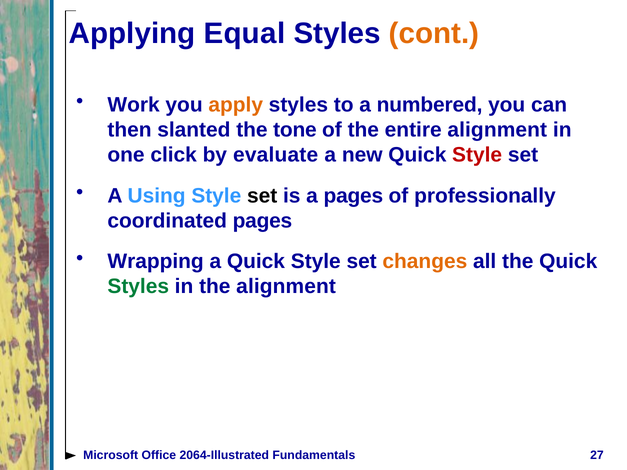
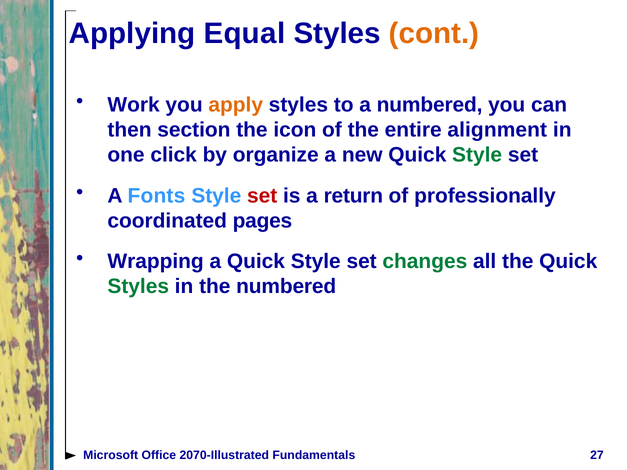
slanted: slanted -> section (194, 130)
tone: tone -> icon (295, 130)
evaluate: evaluate -> organize (276, 155)
Style colour: red -> green (477, 155)
Using: Using -> Fonts (156, 196)
set colour: black -> red (262, 196)
a pages: pages -> return (353, 196)
changes colour: orange -> green (425, 262)
the alignment: alignment -> numbered (286, 287)
2064-Illustrated: 2064-Illustrated -> 2070-Illustrated (224, 455)
